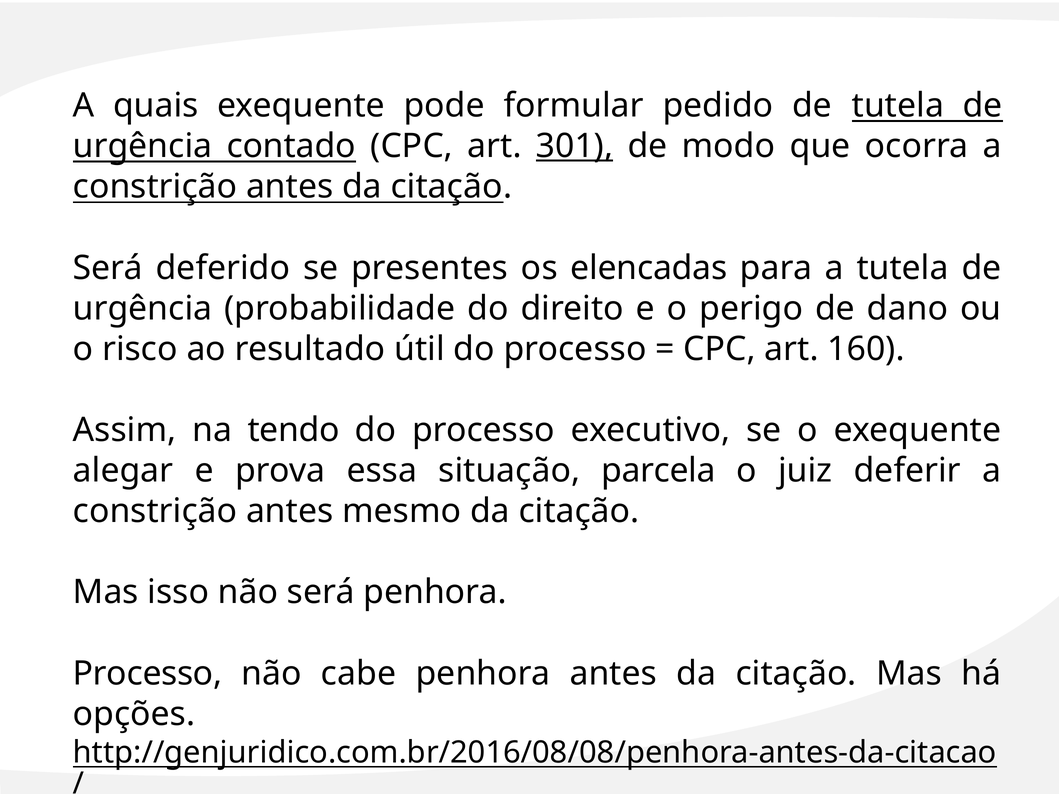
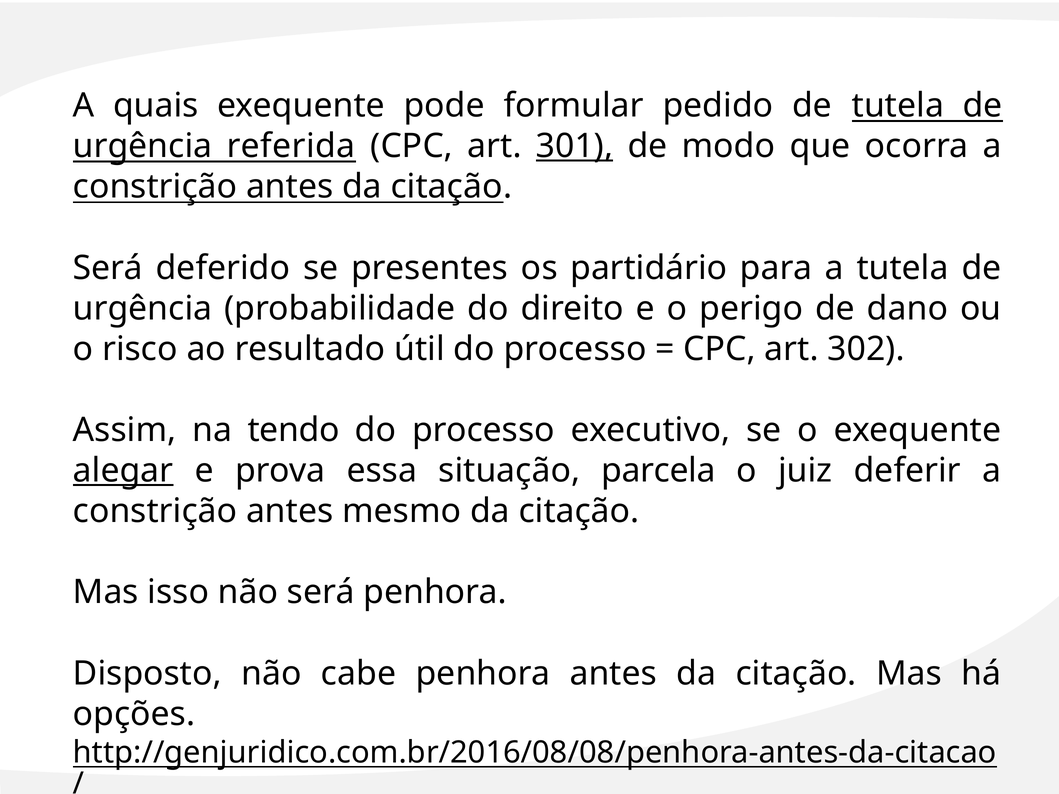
contado: contado -> referida (291, 146)
elencadas: elencadas -> partidário (649, 268)
160: 160 -> 302 (866, 349)
alegar underline: none -> present (123, 471)
Processo: Processo -> Disposto (147, 674)
